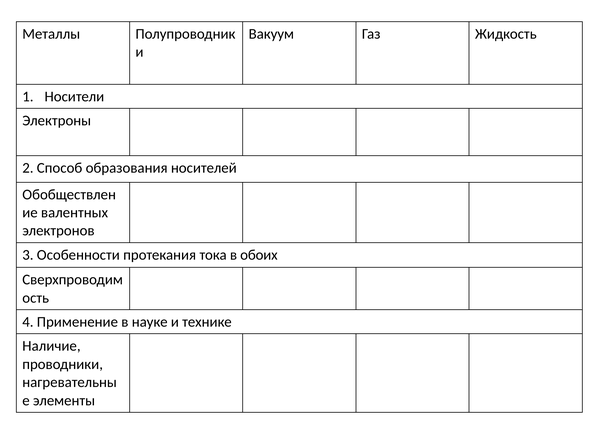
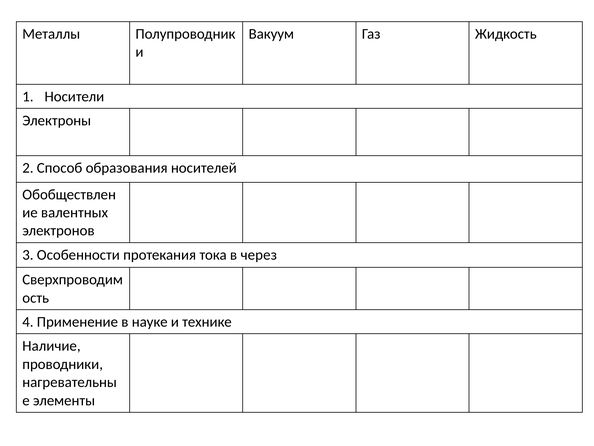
обоих: обоих -> через (259, 255)
